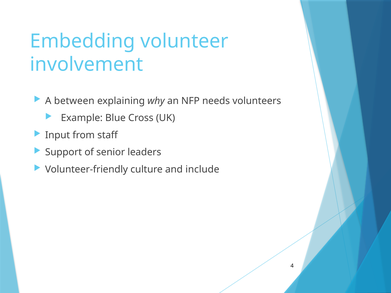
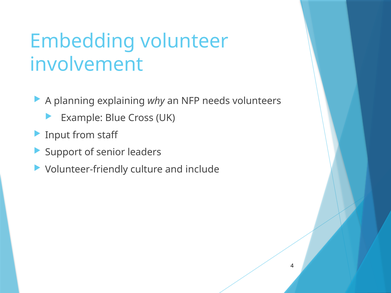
between: between -> planning (74, 101)
